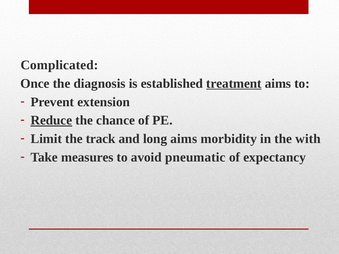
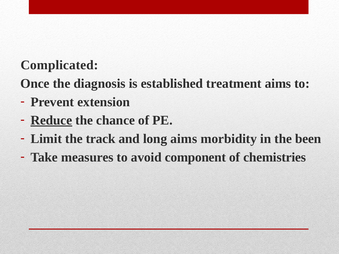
treatment underline: present -> none (234, 84)
with: with -> been (308, 139)
pneumatic: pneumatic -> component (195, 157)
expectancy: expectancy -> chemistries (275, 157)
